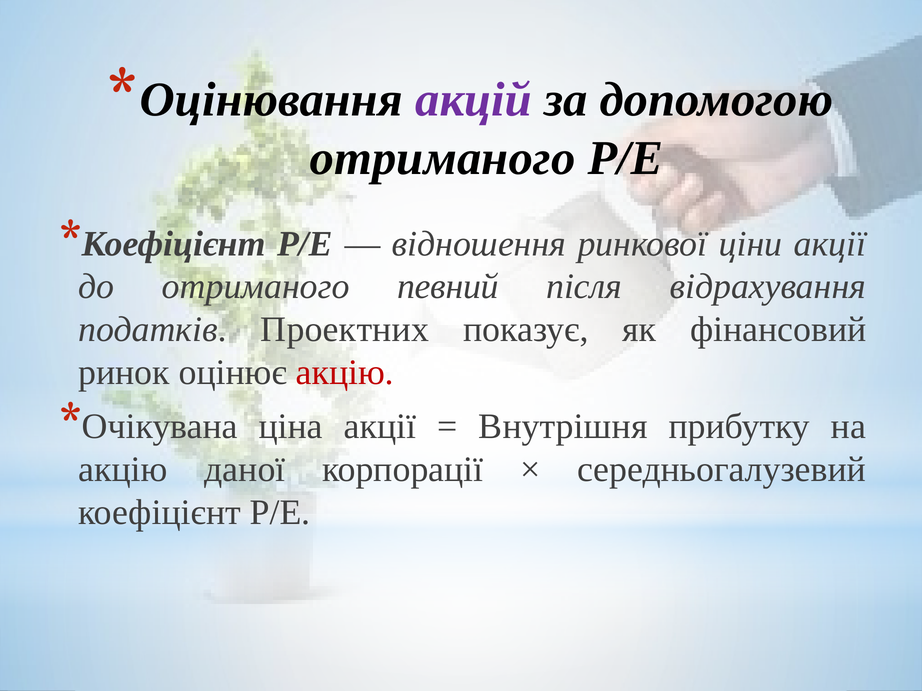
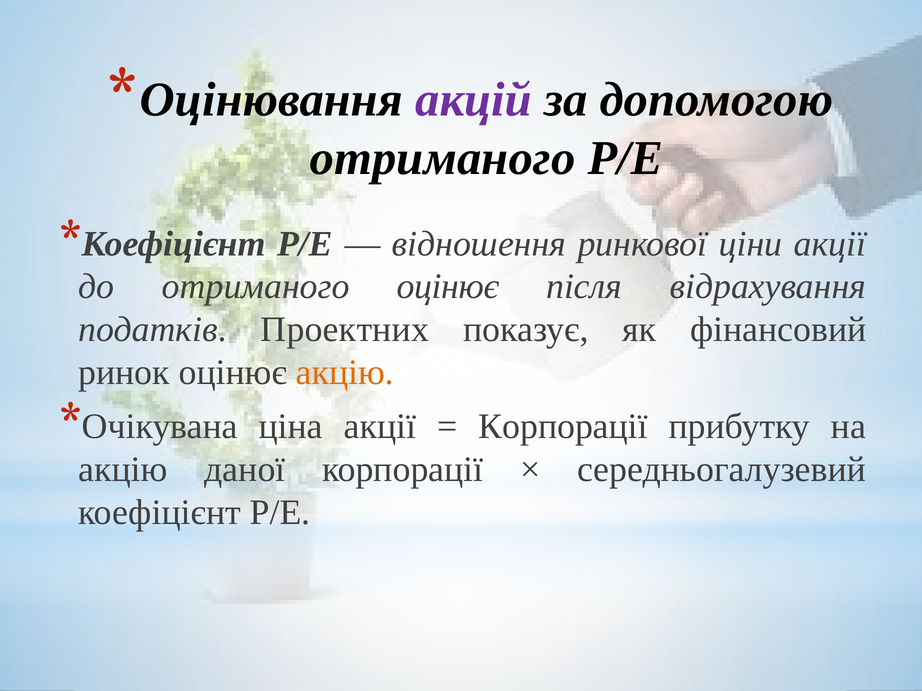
отриманого певний: певний -> оцінює (448, 287)
акцію colour: red -> orange (345, 373)
Внутрішня: Внутрішня -> Корпорації (563, 427)
